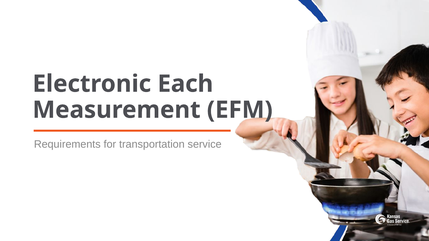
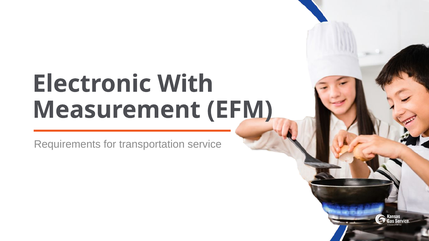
Each: Each -> With (185, 84)
